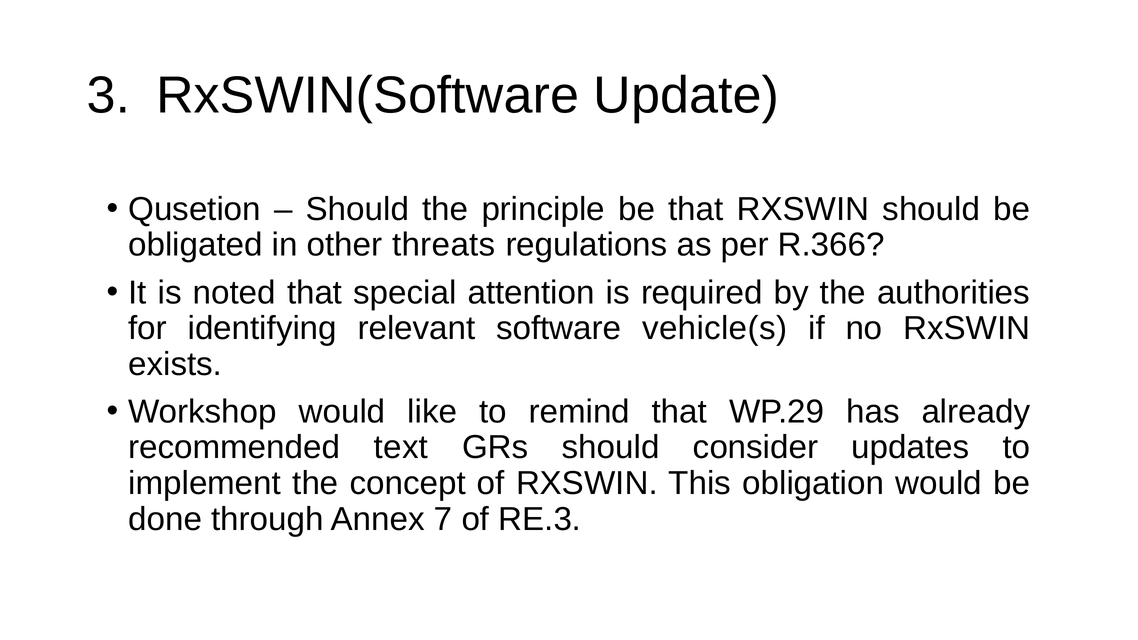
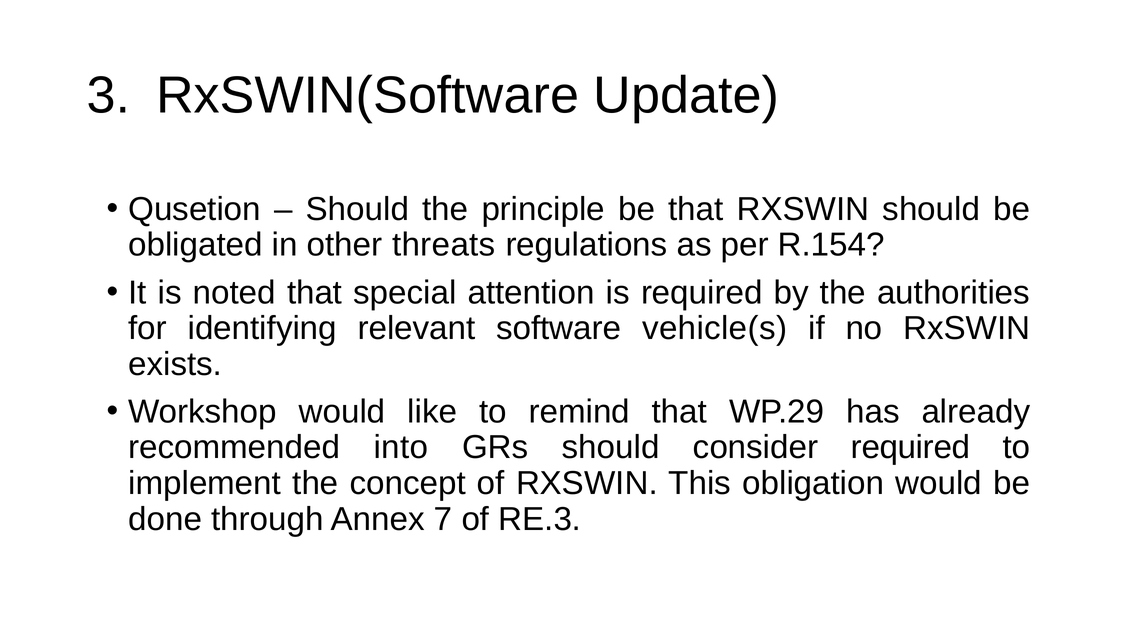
R.366: R.366 -> R.154 (831, 245)
text: text -> into (401, 448)
consider updates: updates -> required (911, 448)
